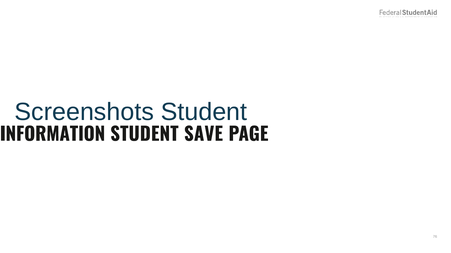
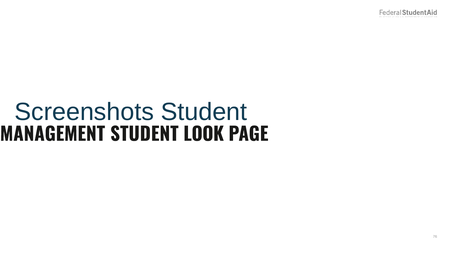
INFORMATION: INFORMATION -> MANAGEMENT (53, 135)
SAVE: SAVE -> LOOK (204, 135)
